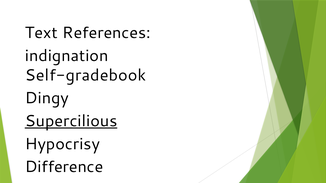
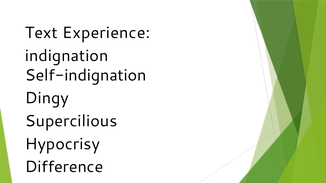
References: References -> Experience (106, 33)
Self-gradebook: Self-gradebook -> Self-indignation (86, 75)
Supercilious underline: present -> none (71, 121)
